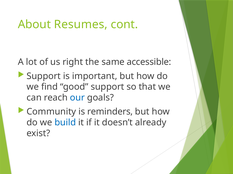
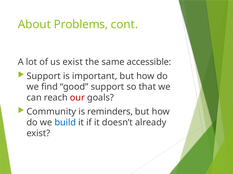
Resumes: Resumes -> Problems (81, 25)
us right: right -> exist (73, 62)
our colour: blue -> red (77, 98)
